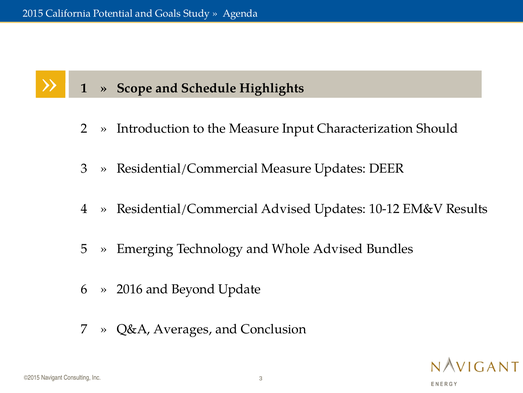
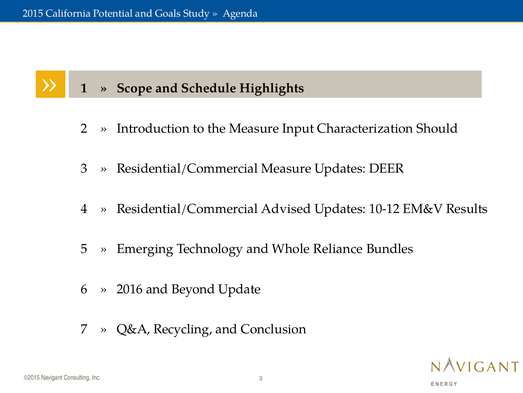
Whole Advised: Advised -> Reliance (338, 248)
Averages: Averages -> Recycling (183, 329)
